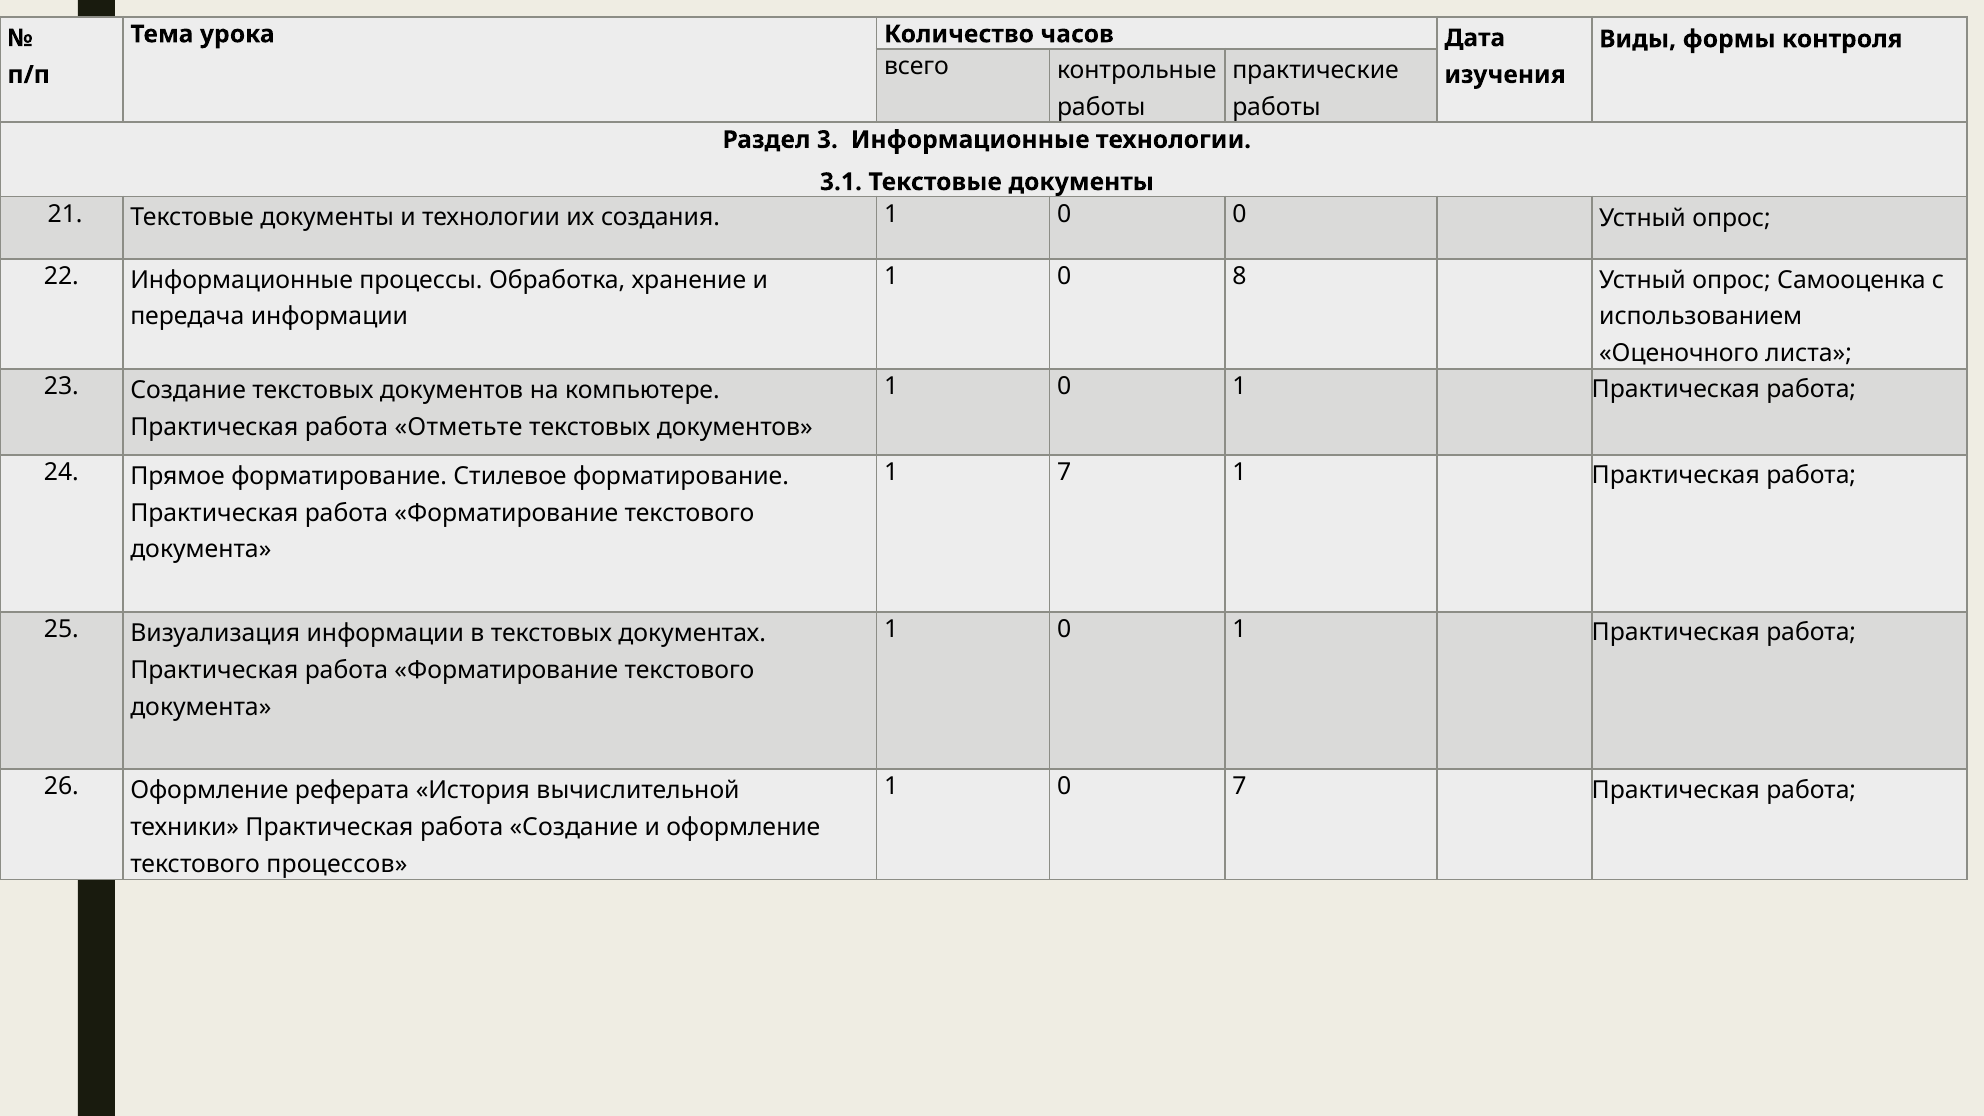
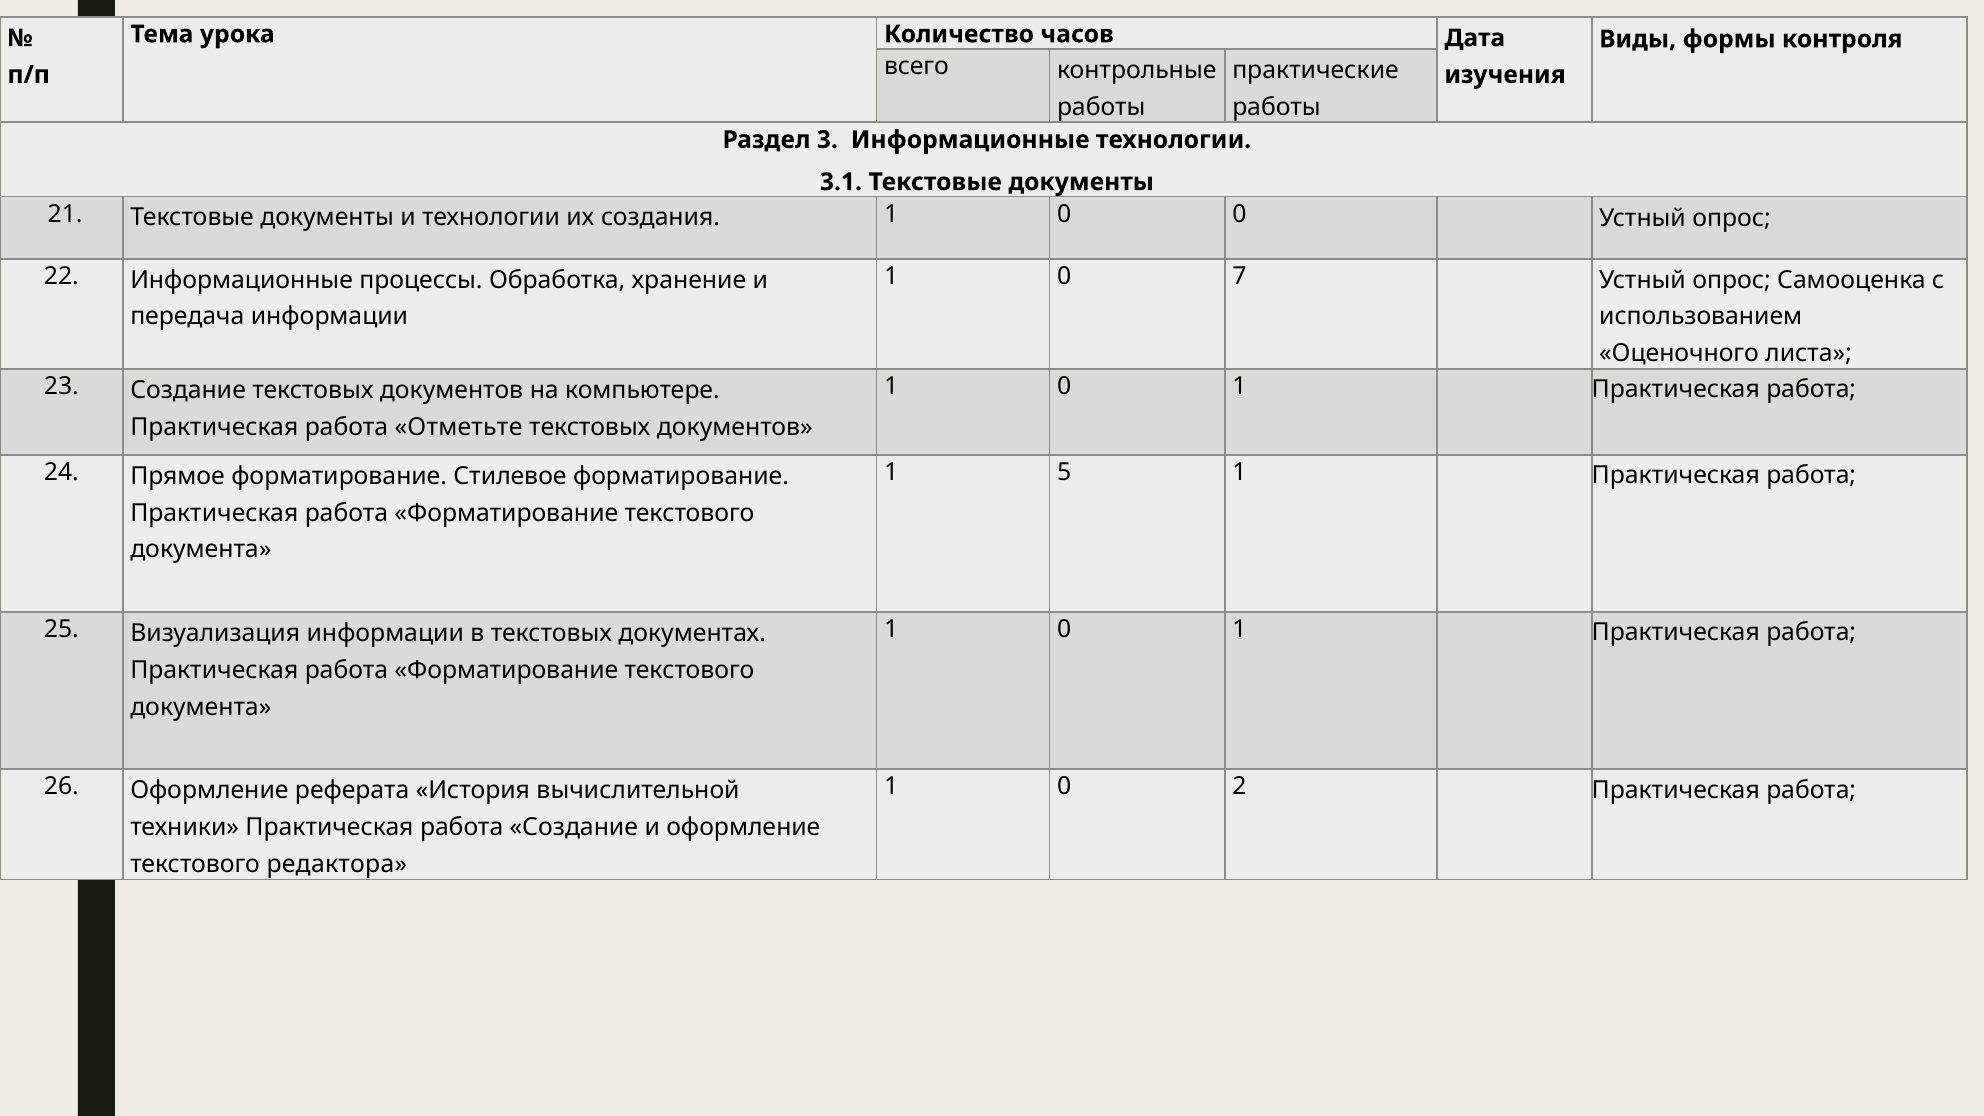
8: 8 -> 7 (1239, 276)
1 7: 7 -> 5 (1064, 472)
0 7: 7 -> 2 (1239, 787)
процессов: процессов -> редактора (337, 864)
